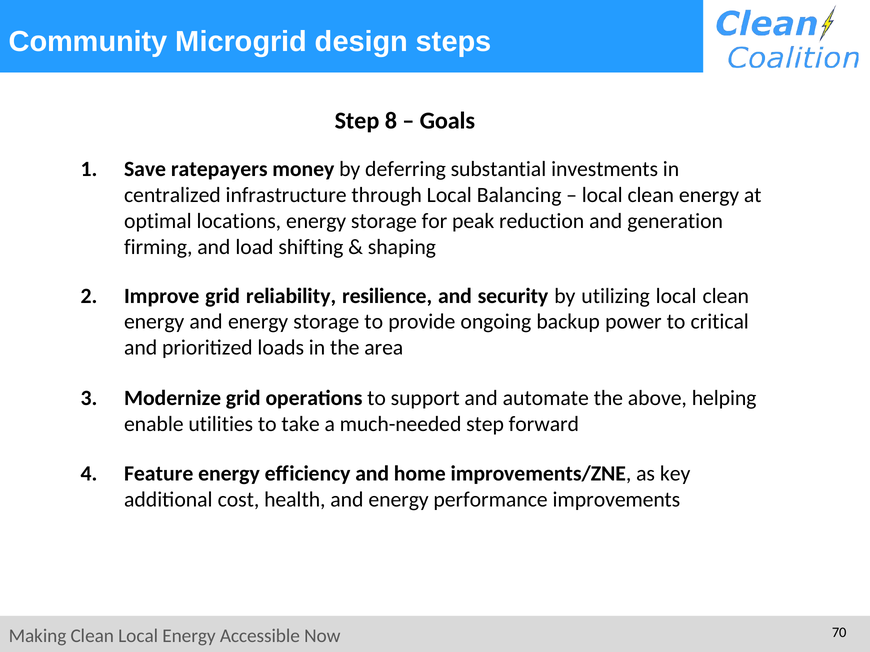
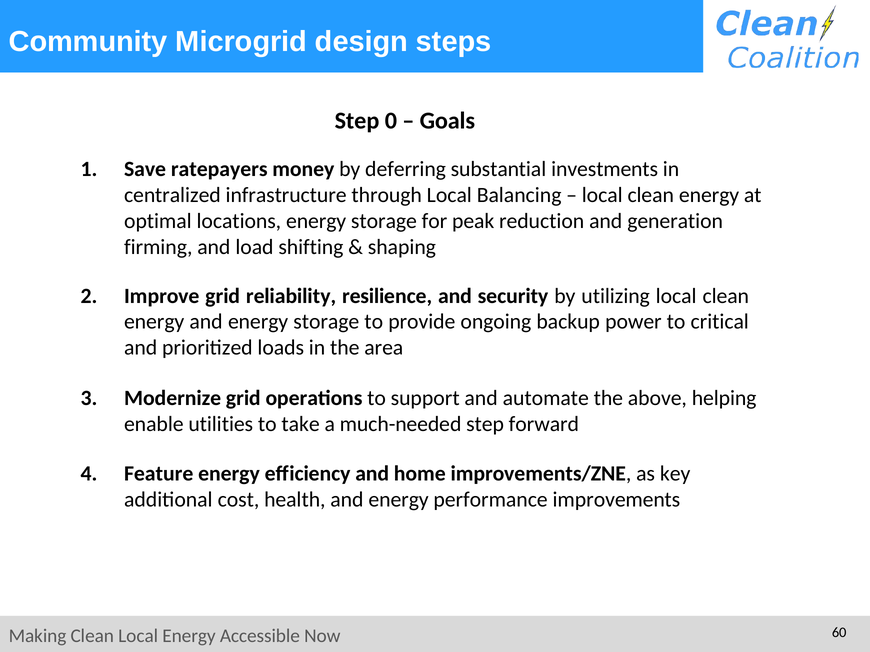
8: 8 -> 0 (391, 121)
70: 70 -> 60 (839, 633)
